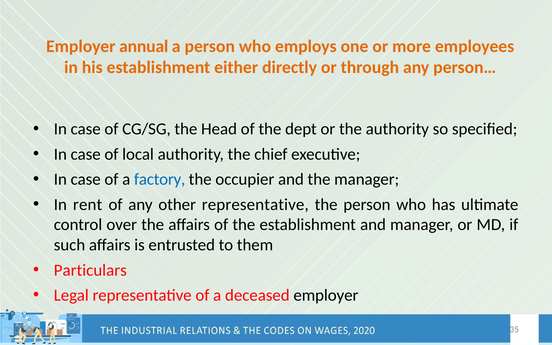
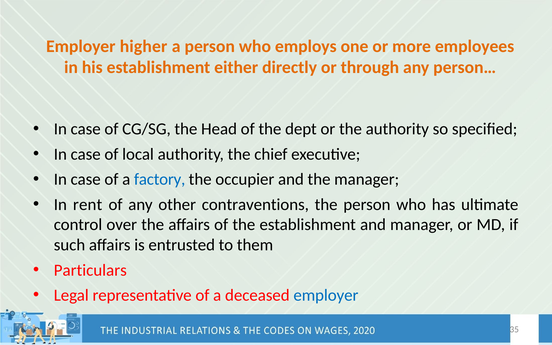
annual: annual -> higher (144, 46)
other representative: representative -> contraventions (255, 204)
employer colour: black -> blue (326, 295)
